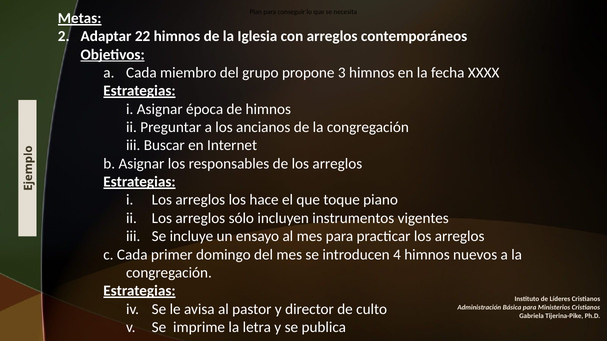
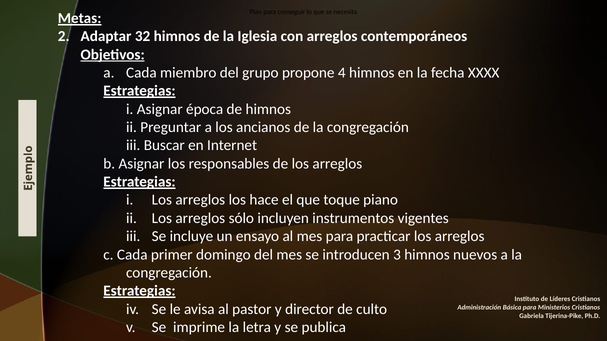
22: 22 -> 32 (143, 36)
3: 3 -> 4 (342, 73)
4: 4 -> 3 (397, 255)
